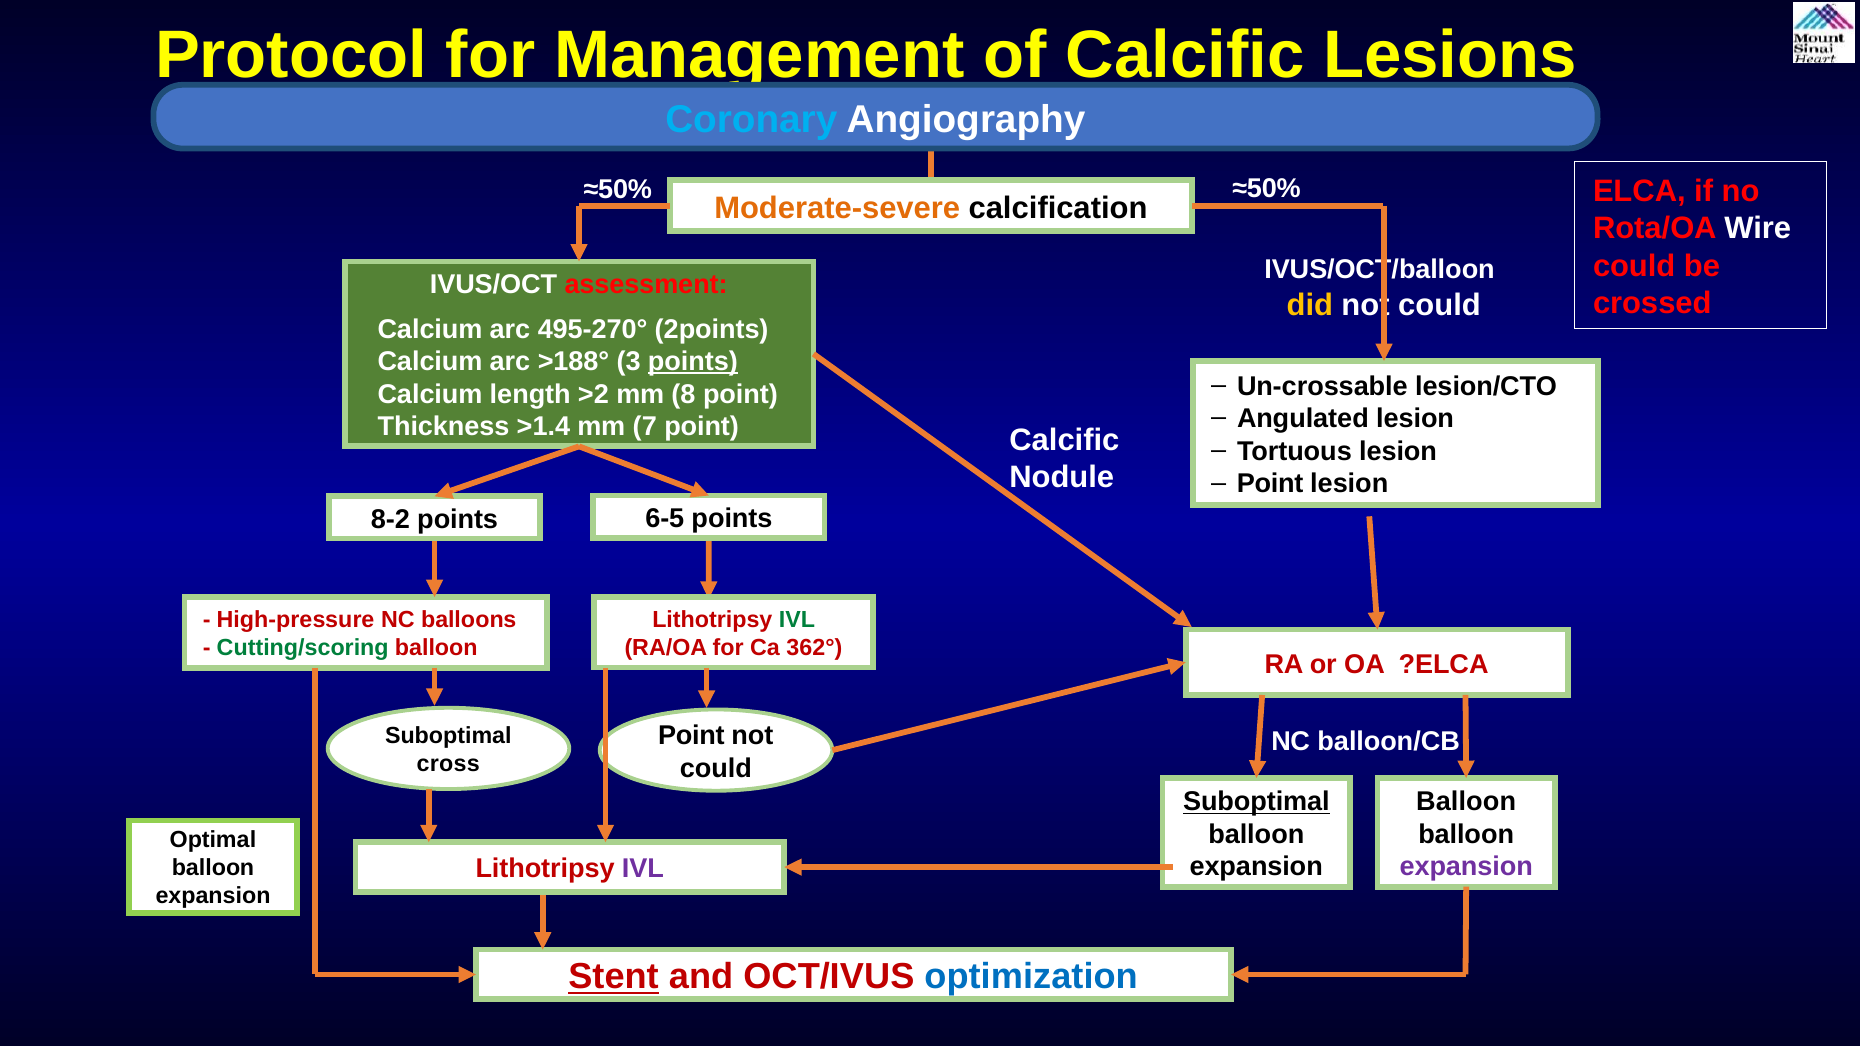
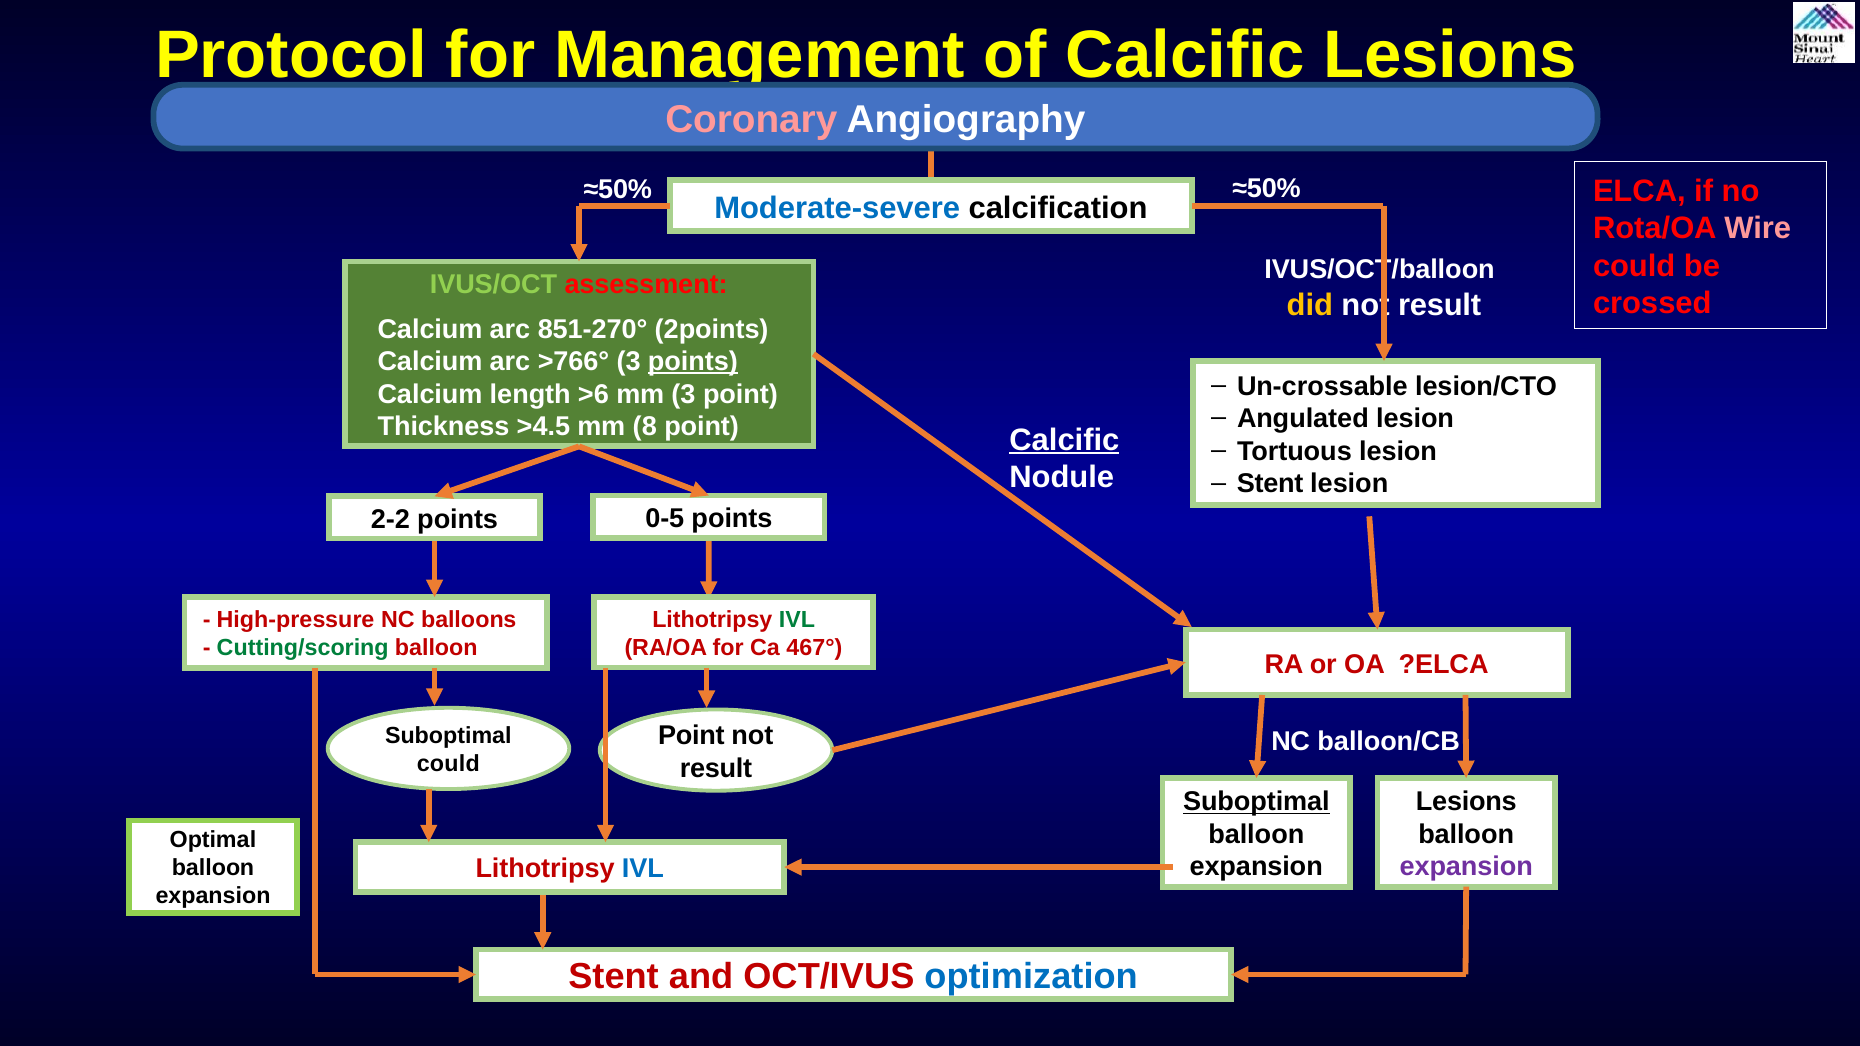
Coronary colour: light blue -> pink (751, 119)
Moderate-severe colour: orange -> blue (837, 208)
Wire colour: white -> pink (1758, 229)
IVUS/OCT colour: white -> light green (493, 285)
could: could -> result (1440, 306)
495-270°: 495-270° -> 851-270° (593, 329)
>188°: >188° -> >766° (574, 362)
>2: >2 -> >6 (593, 394)
mm 8: 8 -> 3 (683, 394)
>1.4: >1.4 -> >4.5 (543, 427)
7: 7 -> 8 (645, 427)
Calcific underline: none -> present (1064, 440)
Point: Point -> Stent (1270, 484)
8-2: 8-2 -> 2-2 (390, 519)
6-5: 6-5 -> 0-5 (665, 519)
362°: 362° -> 467° (814, 648)
cross: cross -> could (448, 764)
could: could -> result (716, 768)
Balloon: Balloon -> Lesions (1466, 802)
IVL colour: purple -> blue (643, 869)
Stent underline: present -> none (614, 977)
